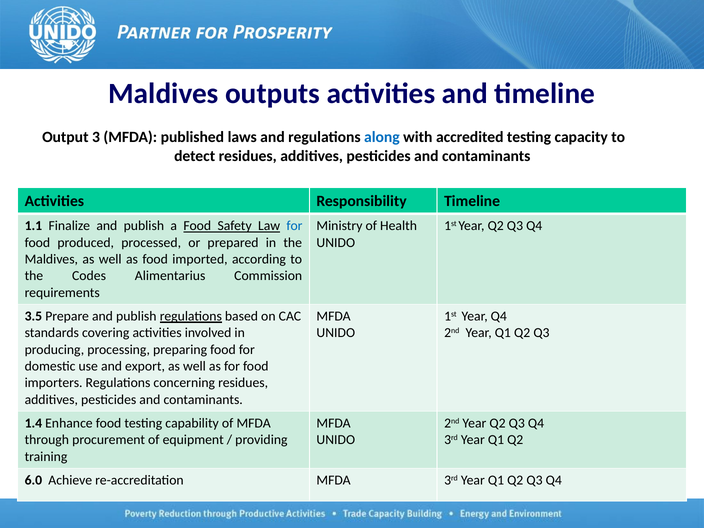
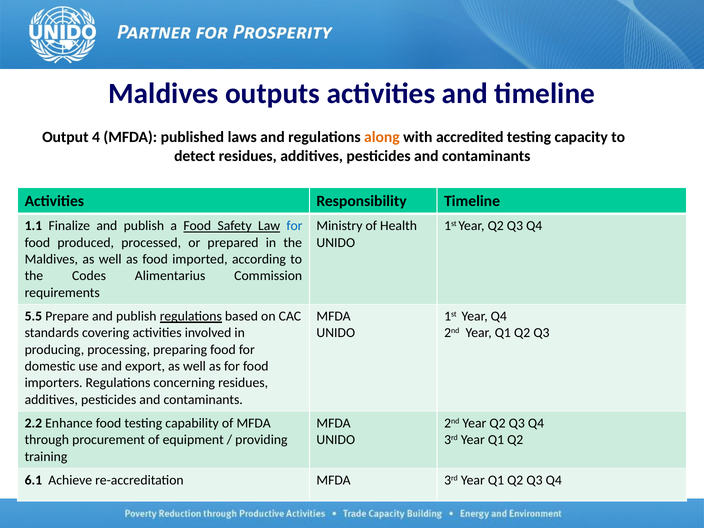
3: 3 -> 4 (96, 137)
along colour: blue -> orange (382, 137)
3.5: 3.5 -> 5.5 (33, 316)
1.4: 1.4 -> 2.2 (33, 423)
6.0: 6.0 -> 6.1 (33, 480)
